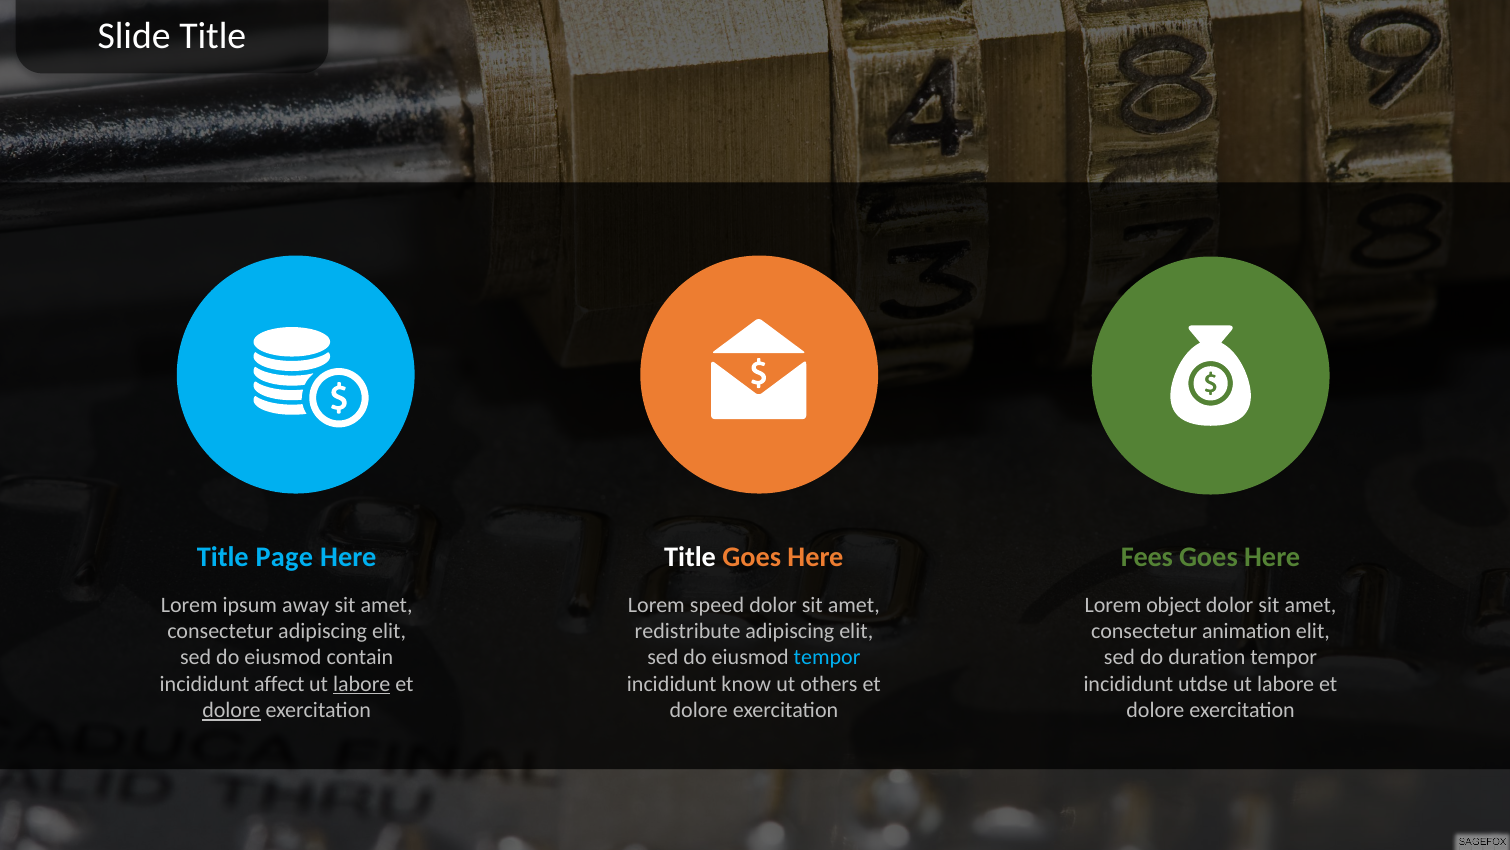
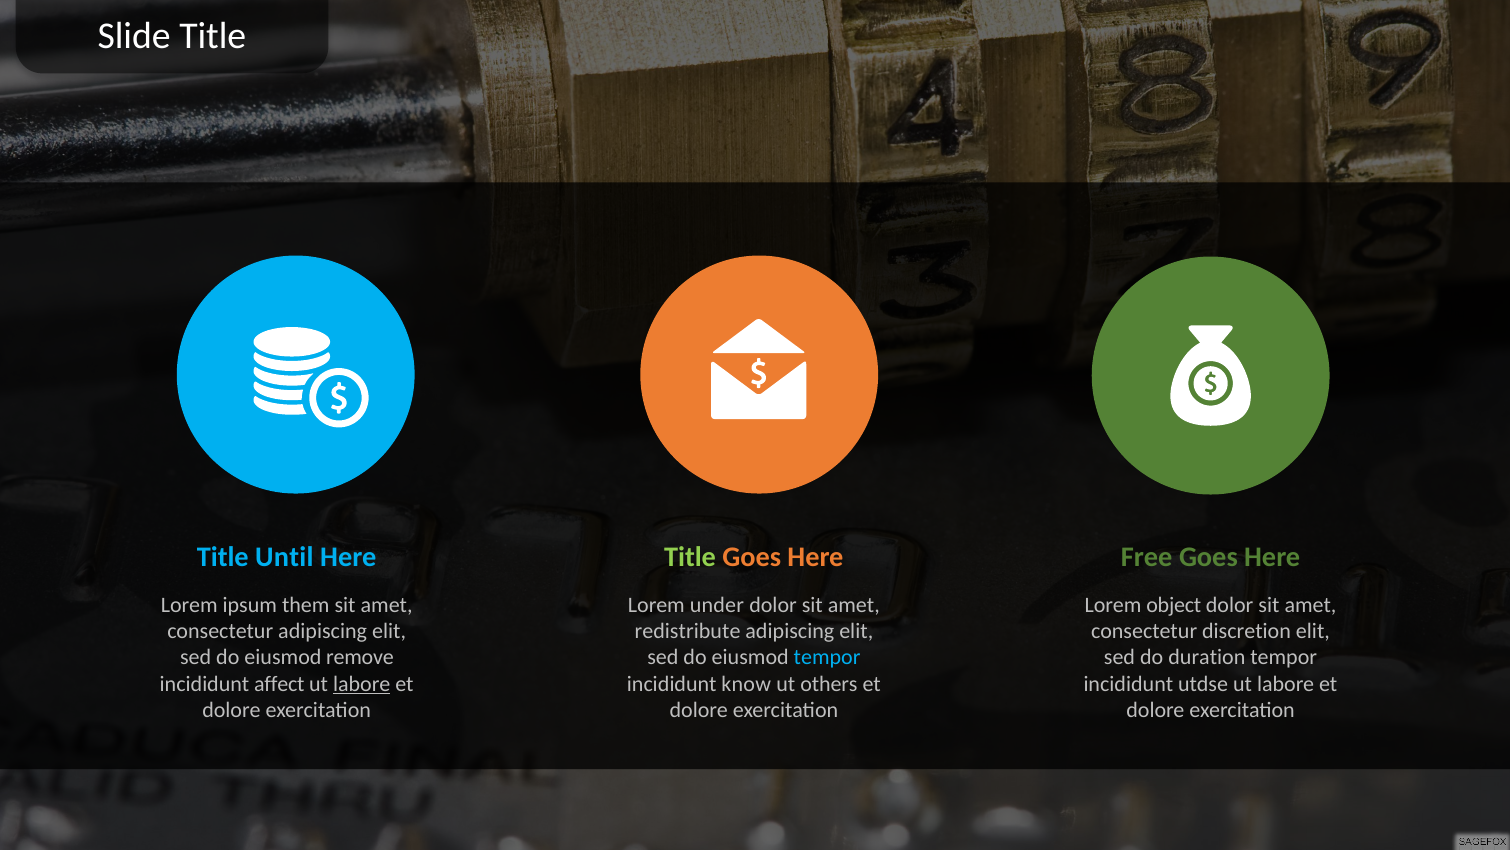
Page: Page -> Until (284, 557)
Title colour: white -> light green (690, 557)
Fees: Fees -> Free (1147, 557)
away: away -> them (306, 604)
speed: speed -> under (717, 604)
animation: animation -> discretion (1246, 631)
contain: contain -> remove (360, 657)
dolore underline: present -> none (231, 710)
